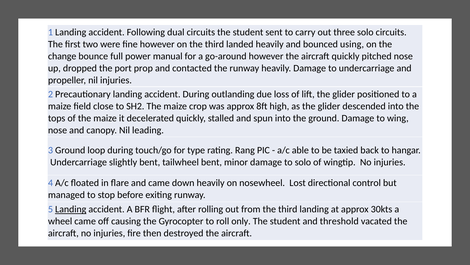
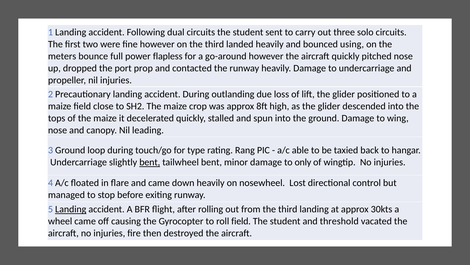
change: change -> meters (62, 56)
manual: manual -> flapless (168, 56)
bent underline: none -> present (150, 162)
to solo: solo -> only (303, 162)
roll only: only -> field (241, 221)
